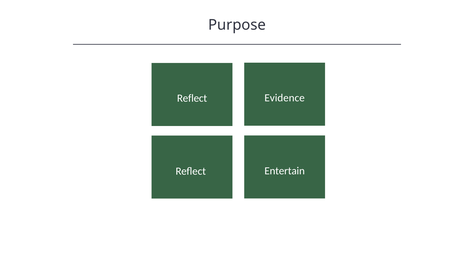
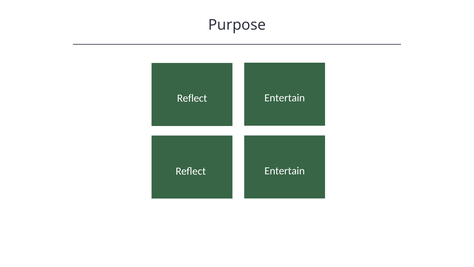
Evidence: Evidence -> Entertain (285, 98)
